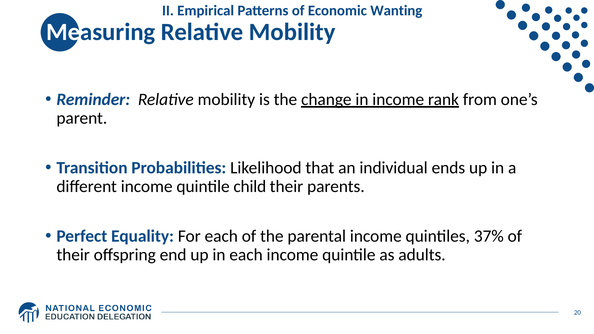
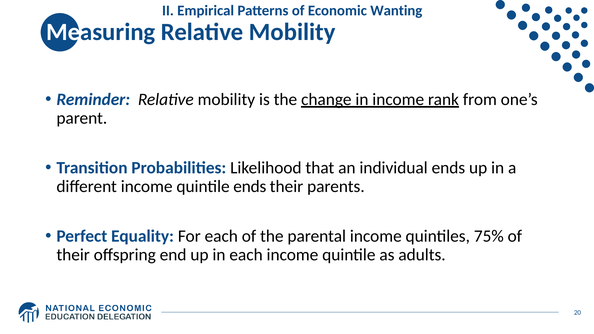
quintile child: child -> ends (250, 187)
37%: 37% -> 75% (489, 236)
